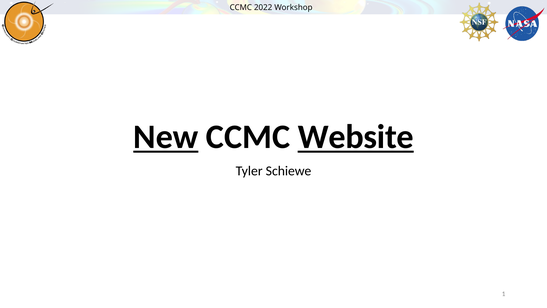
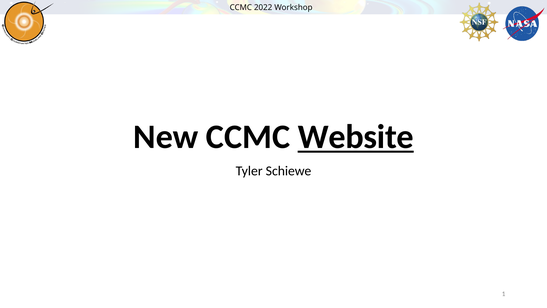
New underline: present -> none (166, 137)
